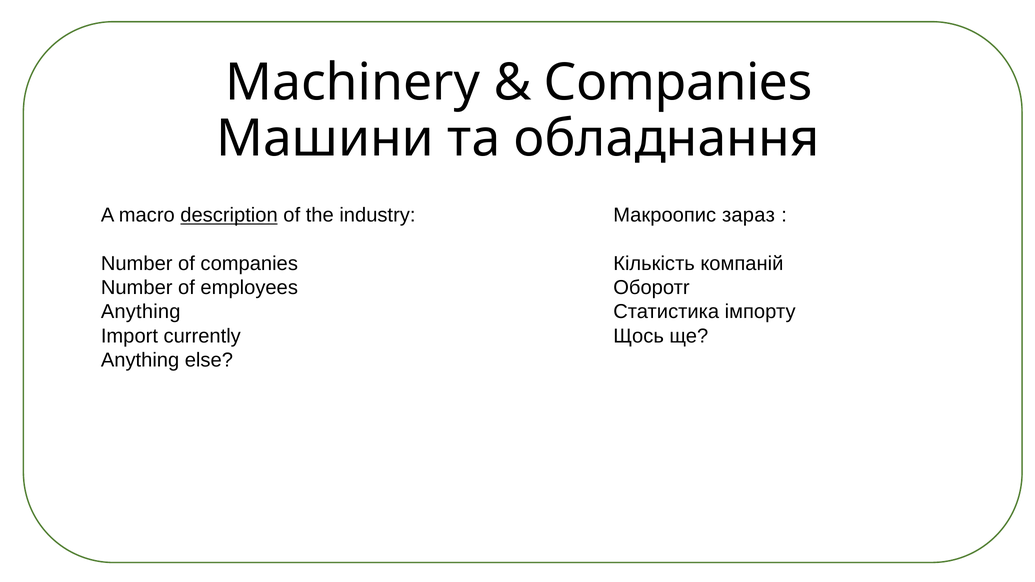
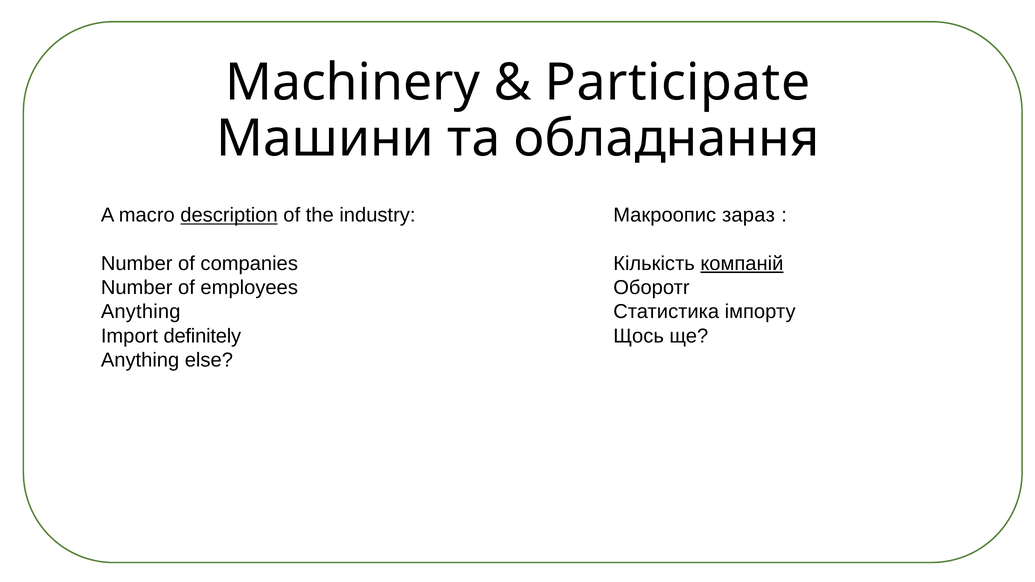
Companies: Companies -> Participate (678, 83)
компаній underline: none -> present (742, 264)
currently: currently -> definitely (202, 336)
